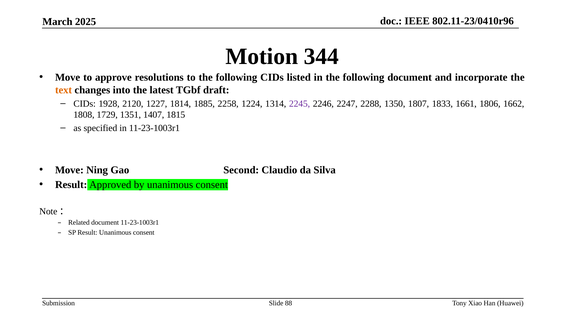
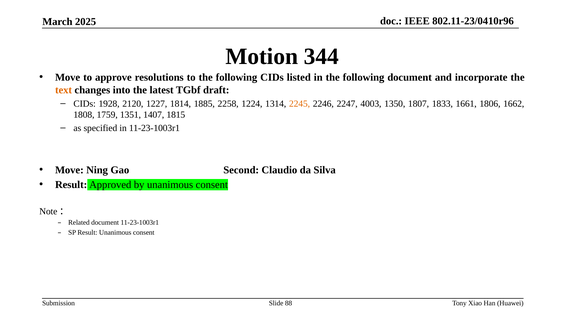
2245 colour: purple -> orange (300, 104)
2288: 2288 -> 4003 (371, 104)
1729: 1729 -> 1759 (107, 115)
